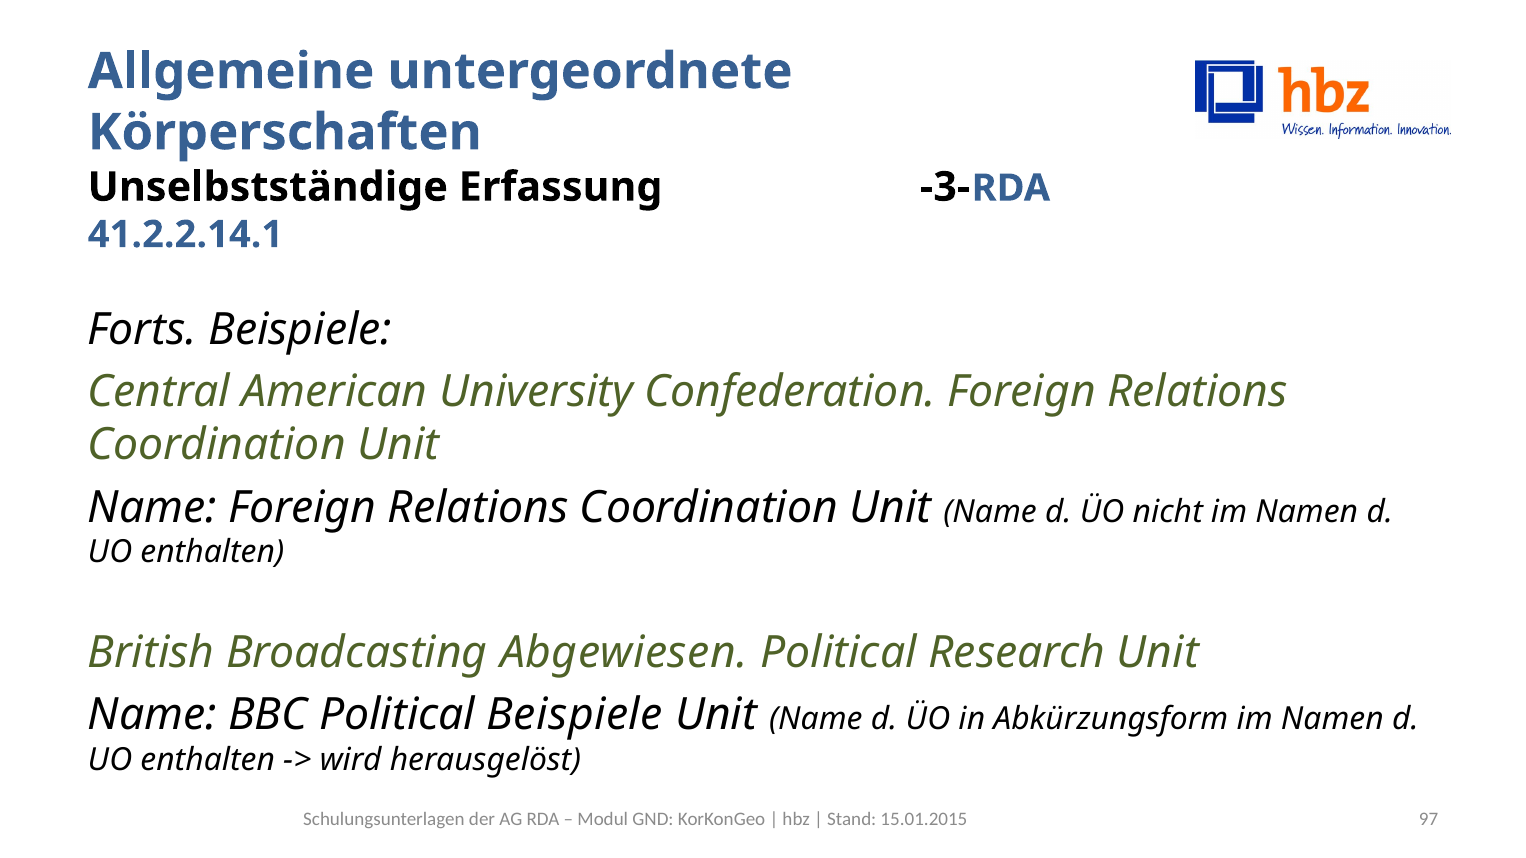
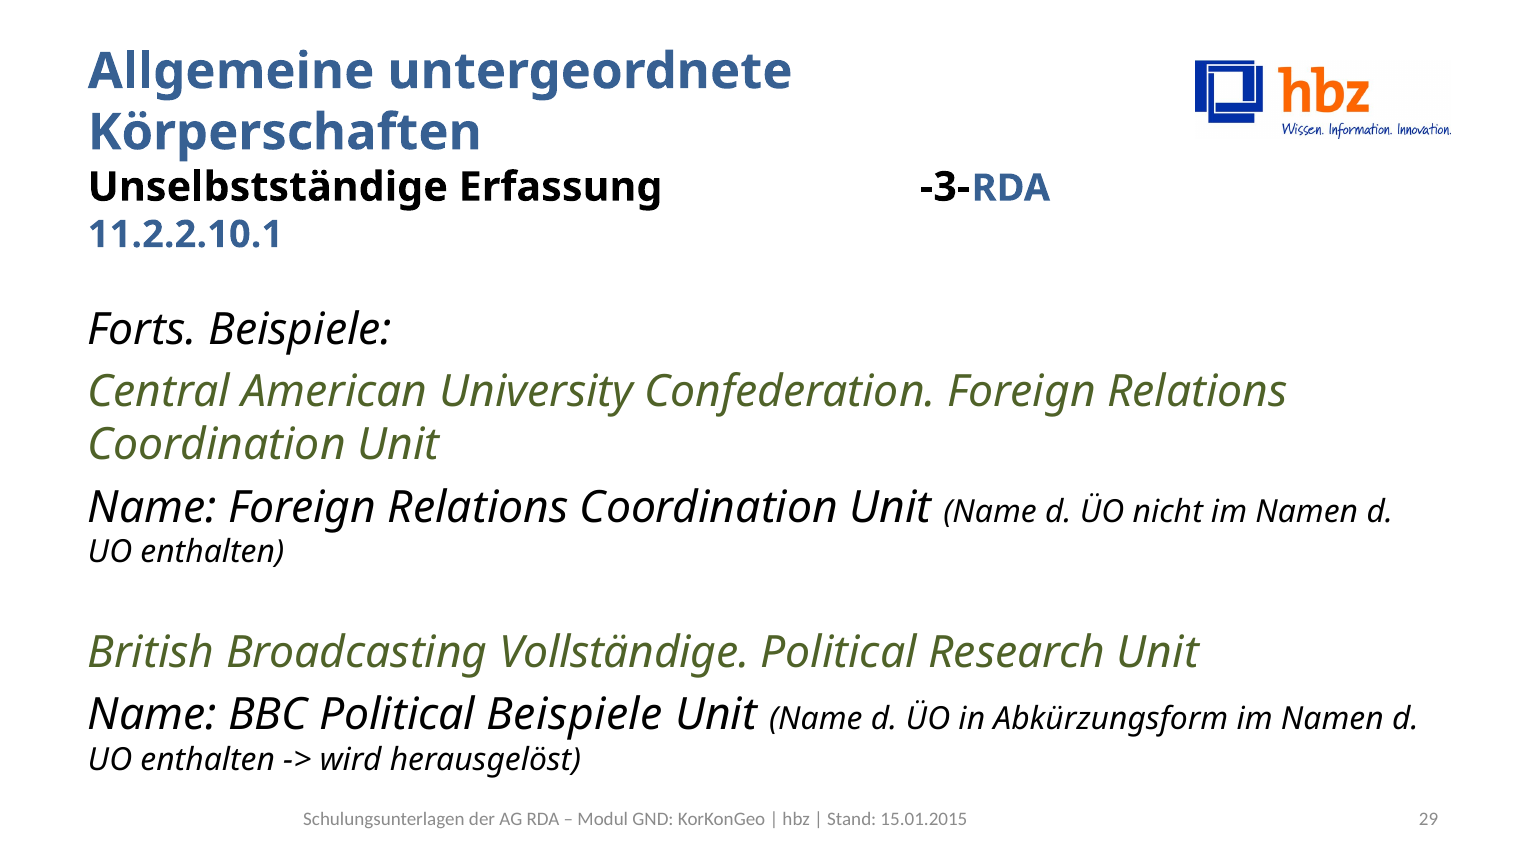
41.2.2.14.1: 41.2.2.14.1 -> 11.2.2.10.1 (185, 235)
Abgewiesen: Abgewiesen -> Vollständige (624, 653)
97: 97 -> 29 (1429, 820)
